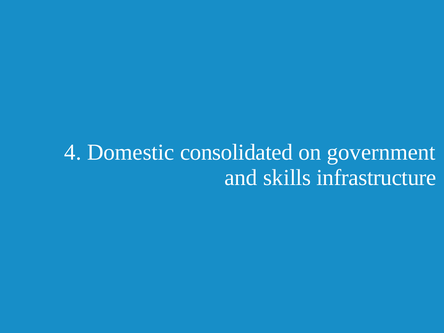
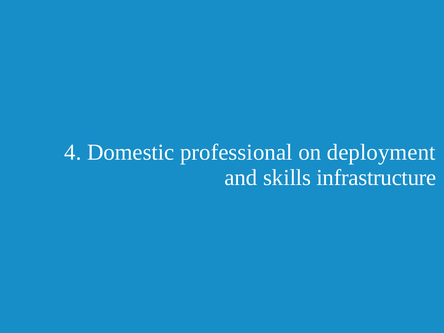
consolidated: consolidated -> professional (236, 152)
government: government -> deployment (381, 152)
